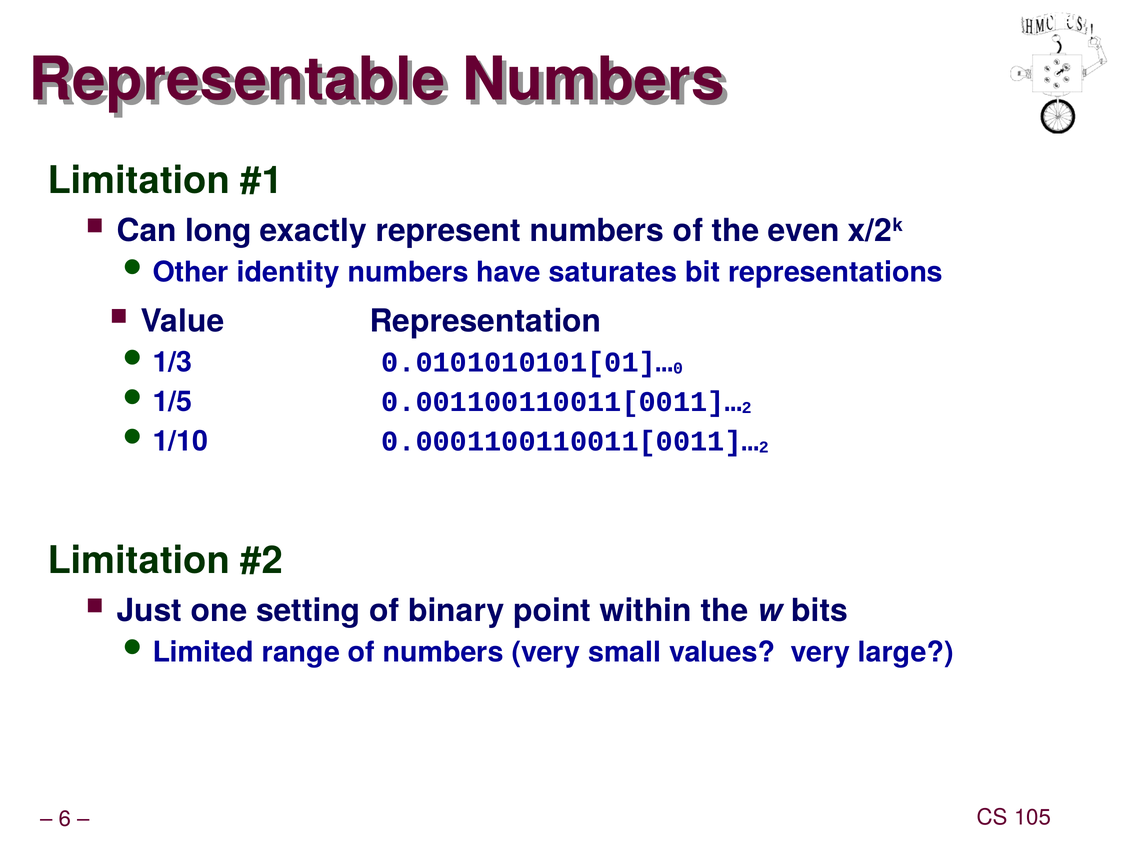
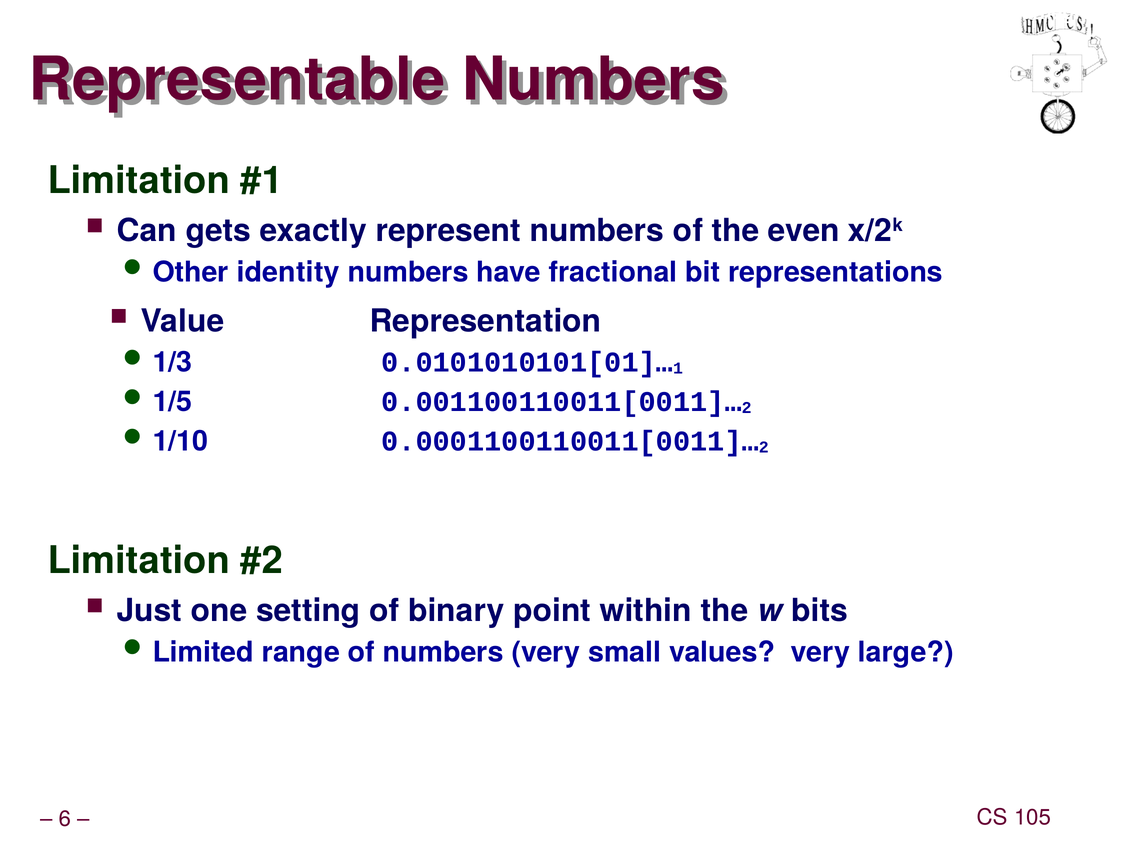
long: long -> gets (218, 231)
saturates: saturates -> fractional (613, 272)
0: 0 -> 1 (678, 368)
